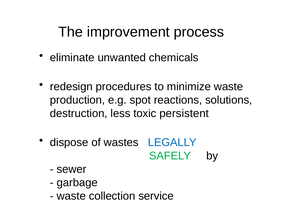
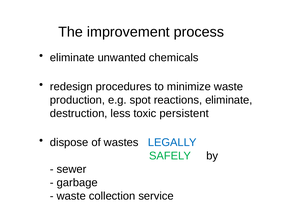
reactions solutions: solutions -> eliminate (229, 100)
